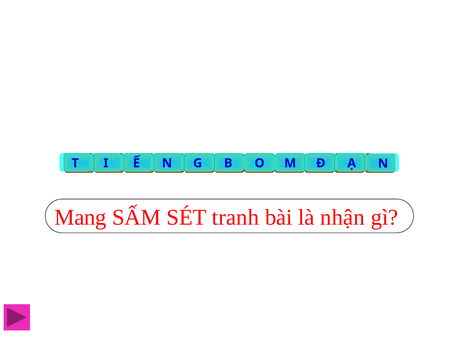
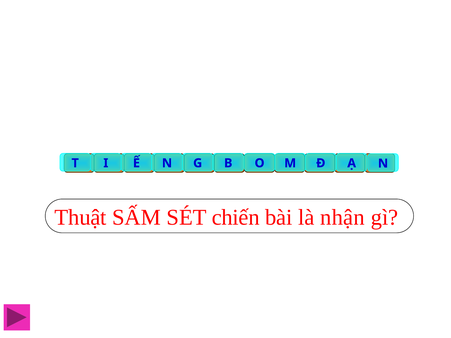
Mang: Mang -> Thuật (81, 218)
tranh: tranh -> chiến (236, 218)
